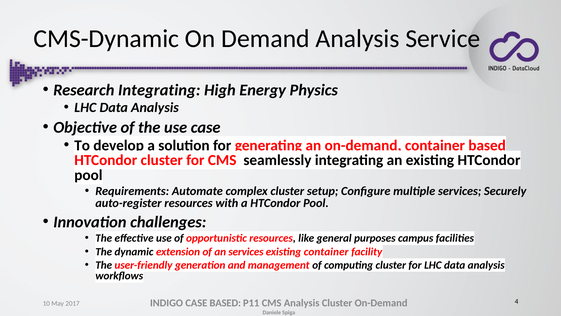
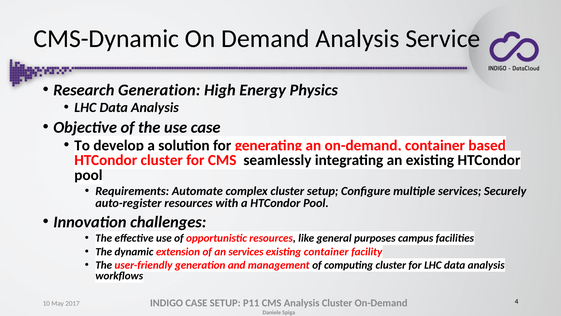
Research Integrating: Integrating -> Generation (159, 90)
CASE BASED: BASED -> SETUP (225, 303)
